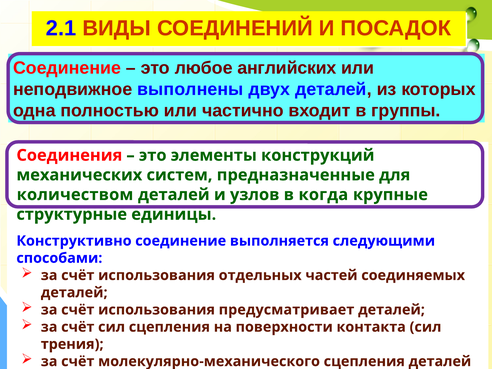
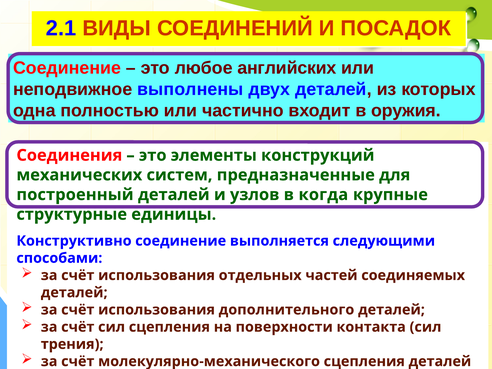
группы: группы -> оружия (406, 111)
количеством: количеством -> построенный (75, 195)
предусматривает: предусматривает -> дополнительного (286, 310)
